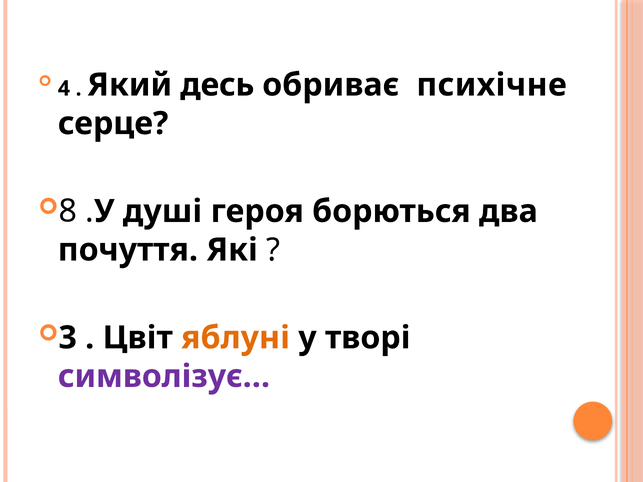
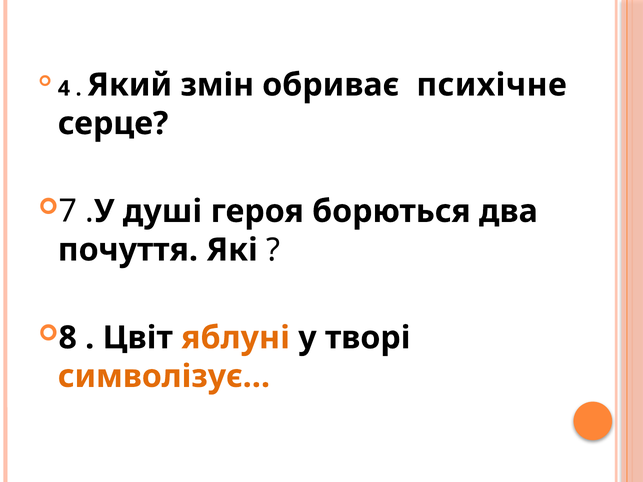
десь: десь -> змін (217, 85)
8: 8 -> 7 (68, 211)
3: 3 -> 8 (68, 338)
символізує… colour: purple -> orange (164, 377)
